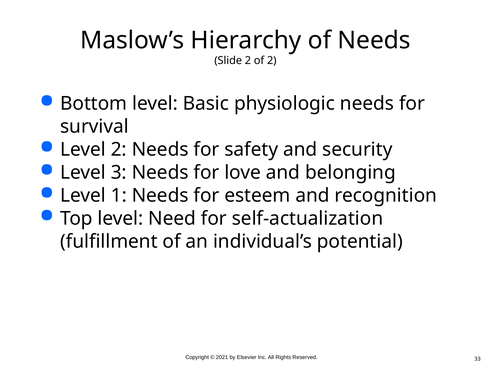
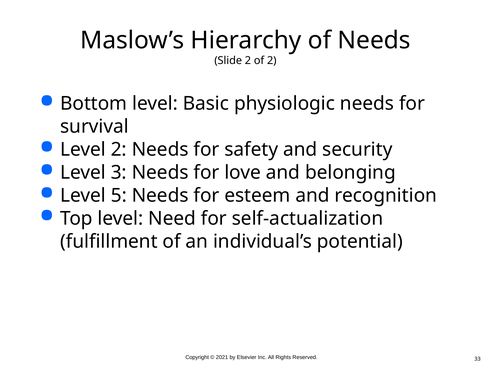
1: 1 -> 5 (119, 195)
